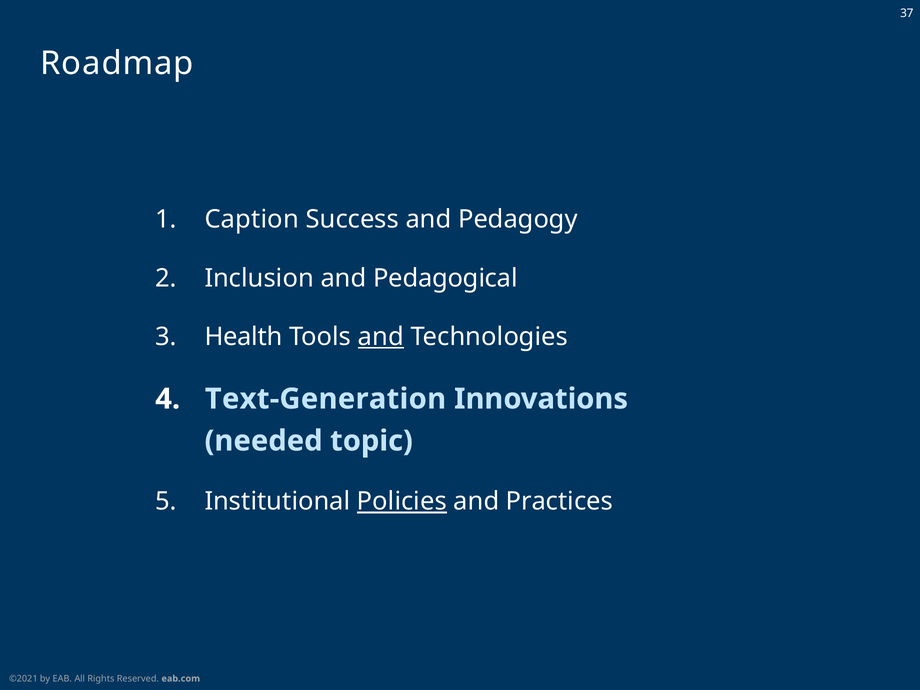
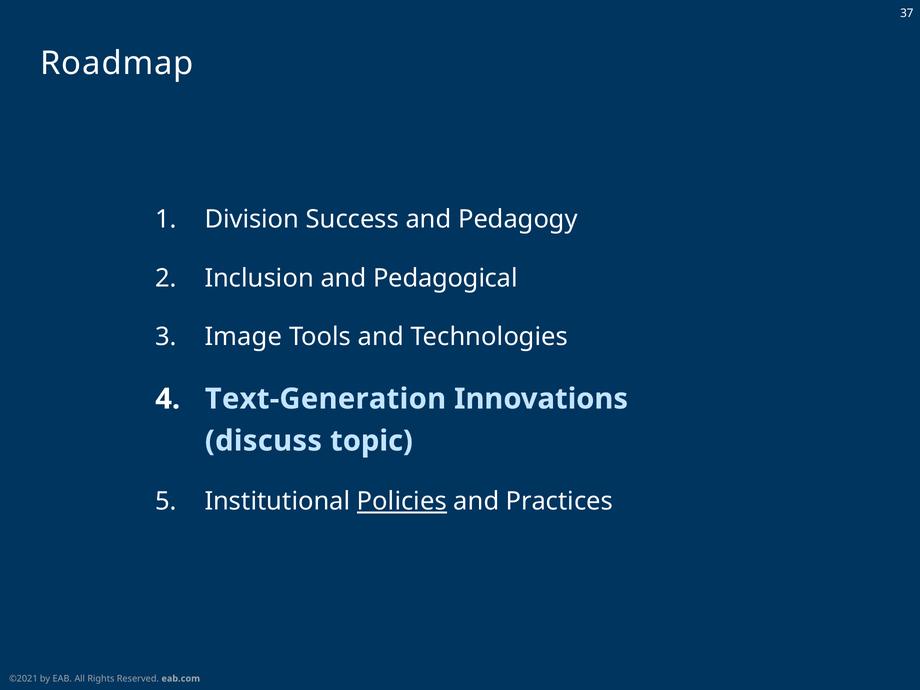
Caption: Caption -> Division (252, 220)
Health: Health -> Image (243, 337)
and underline: present -> none (381, 337)
needed: needed -> discuss (263, 441)
